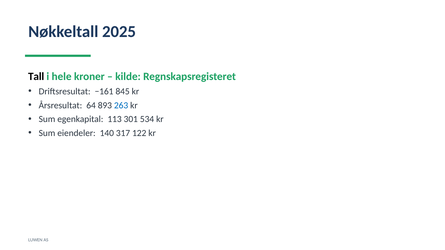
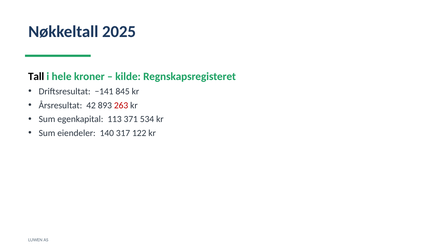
−161: −161 -> −141 (104, 92)
64: 64 -> 42 (91, 105)
263 colour: blue -> red (121, 105)
301: 301 -> 371 (131, 119)
